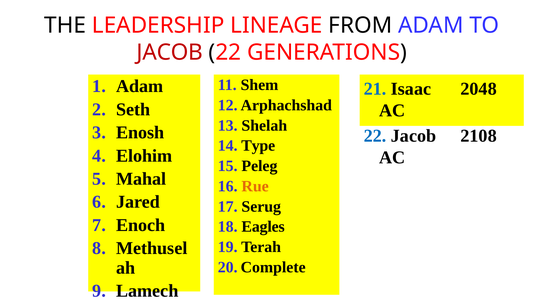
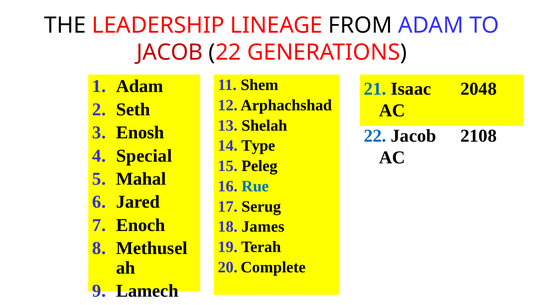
Elohim: Elohim -> Special (144, 156)
Rue colour: orange -> blue (255, 187)
Eagles: Eagles -> James (263, 227)
